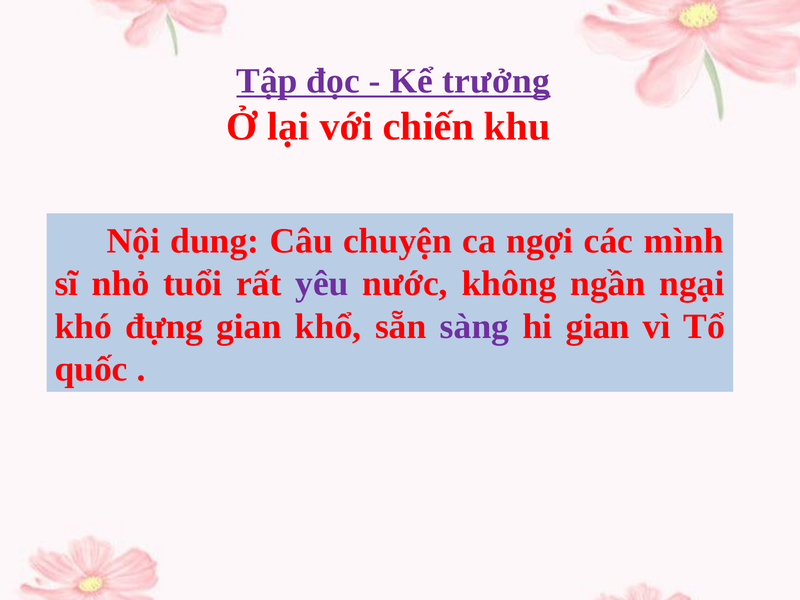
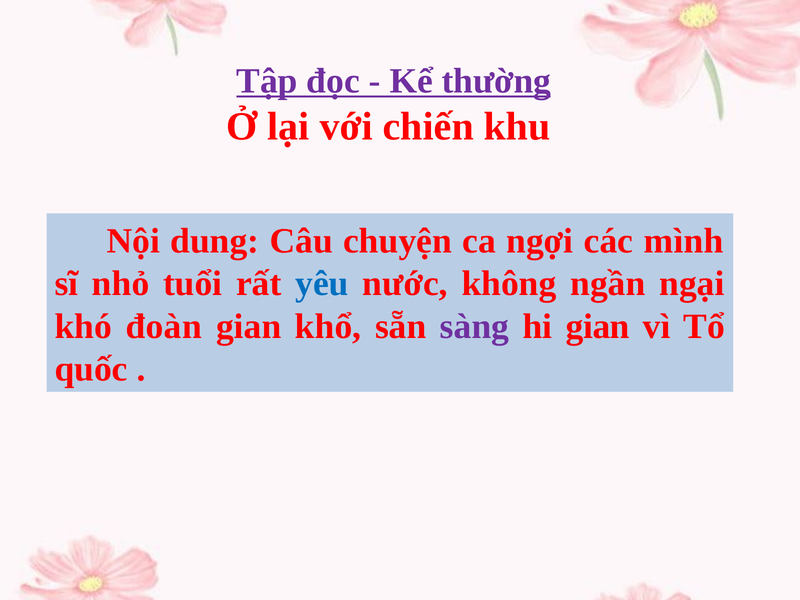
trưởng: trưởng -> thường (496, 81)
yêu colour: purple -> blue (322, 284)
đựng: đựng -> đoàn (164, 326)
